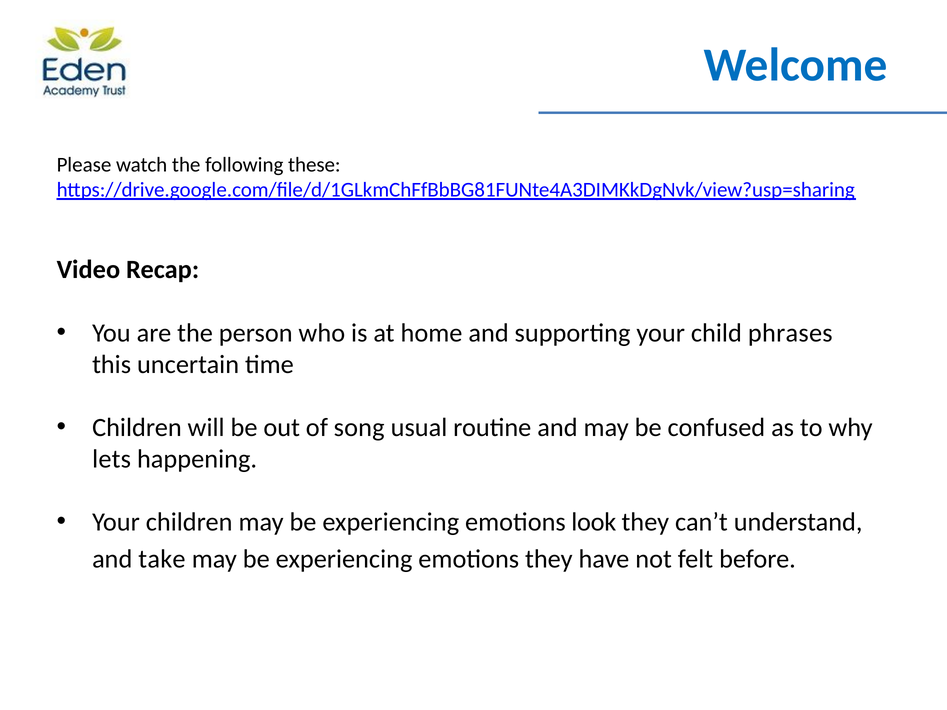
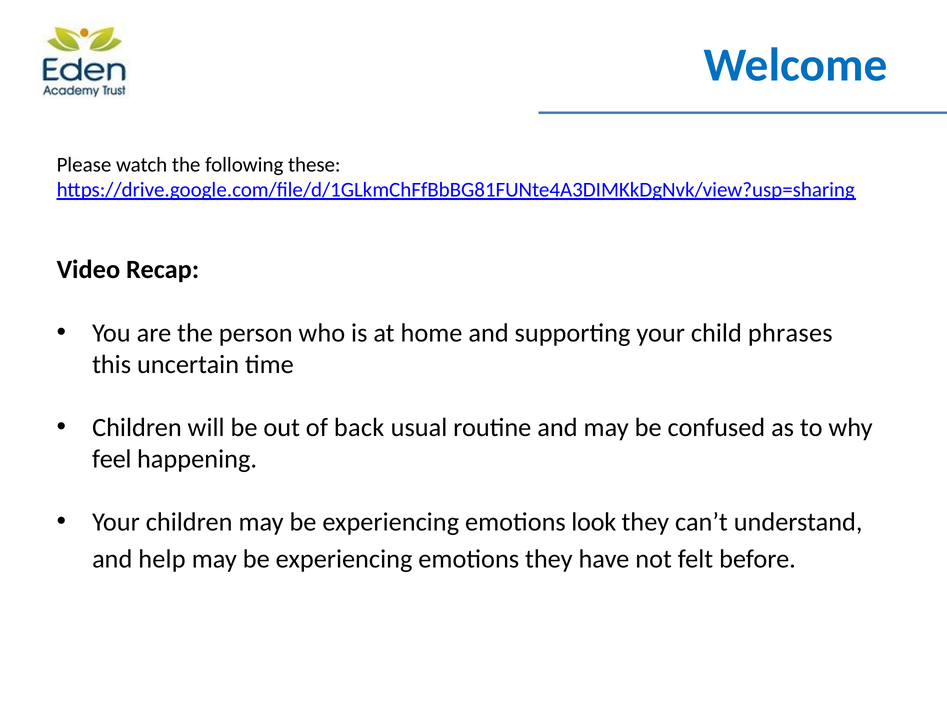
song: song -> back (359, 428)
lets: lets -> feel (112, 459)
take: take -> help (162, 559)
